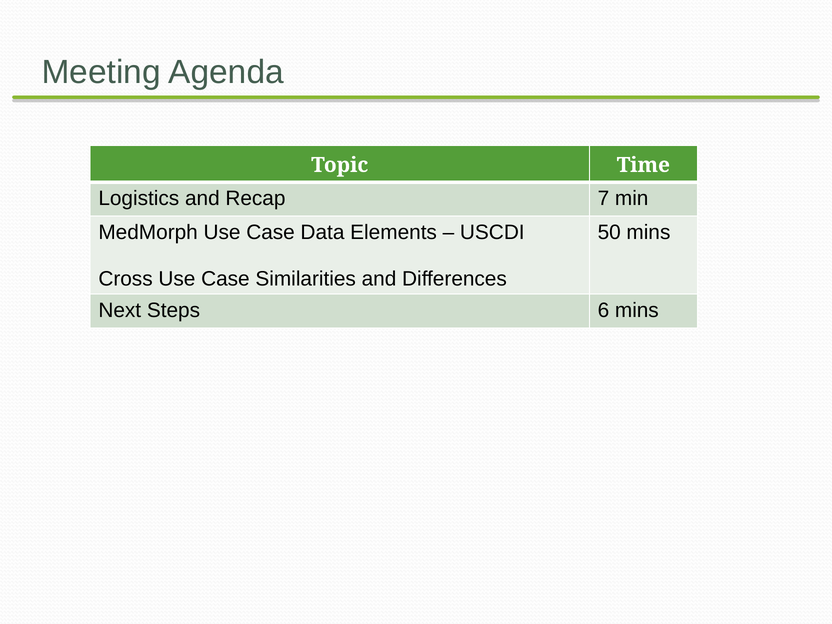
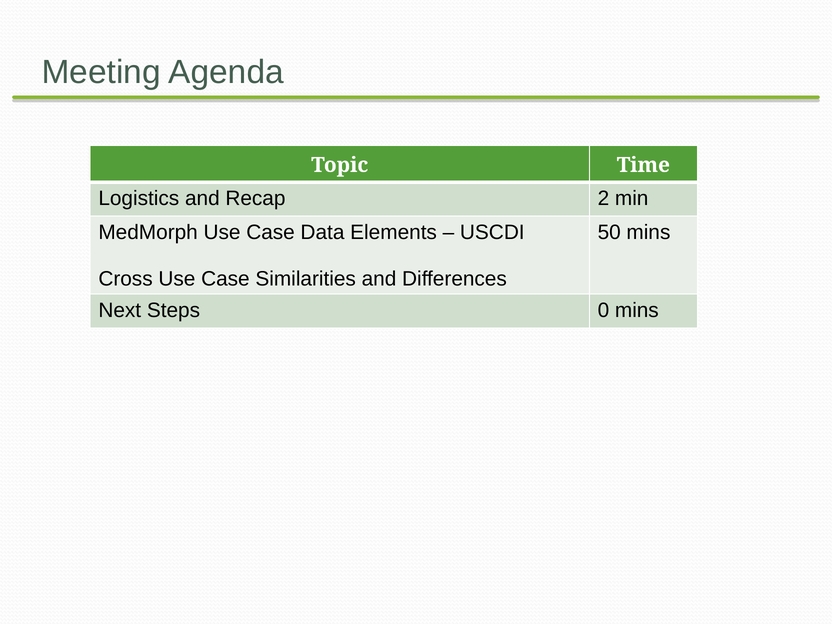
7: 7 -> 2 (603, 198)
6: 6 -> 0 (603, 310)
